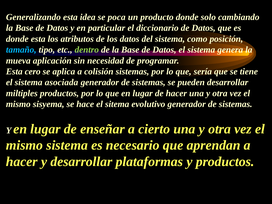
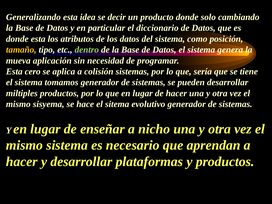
poca: poca -> decir (117, 17)
tamaño colour: light blue -> yellow (21, 50)
asociada: asociada -> tomamos (62, 82)
cierto: cierto -> nicho (154, 129)
